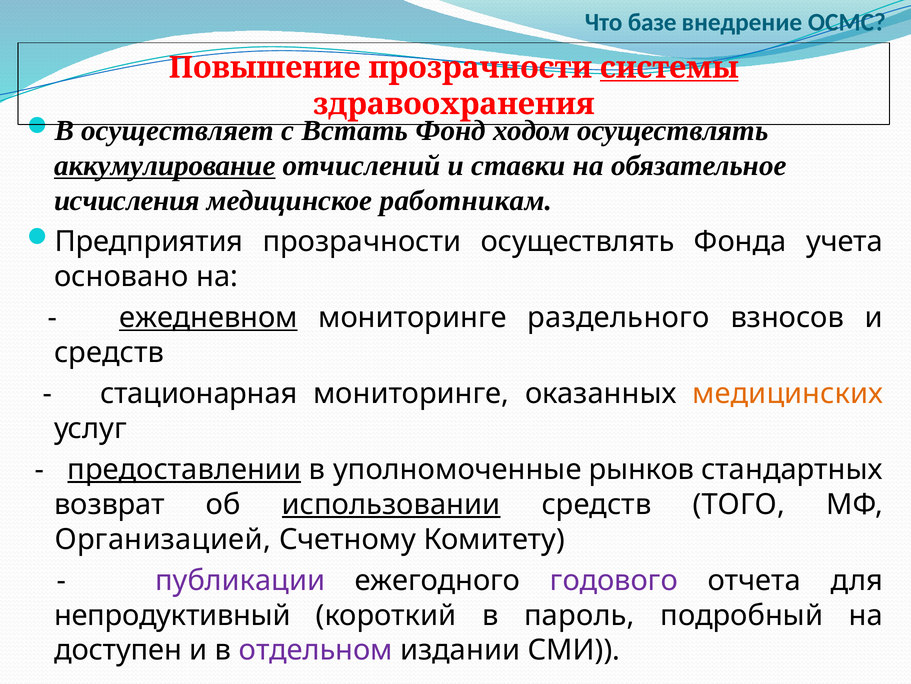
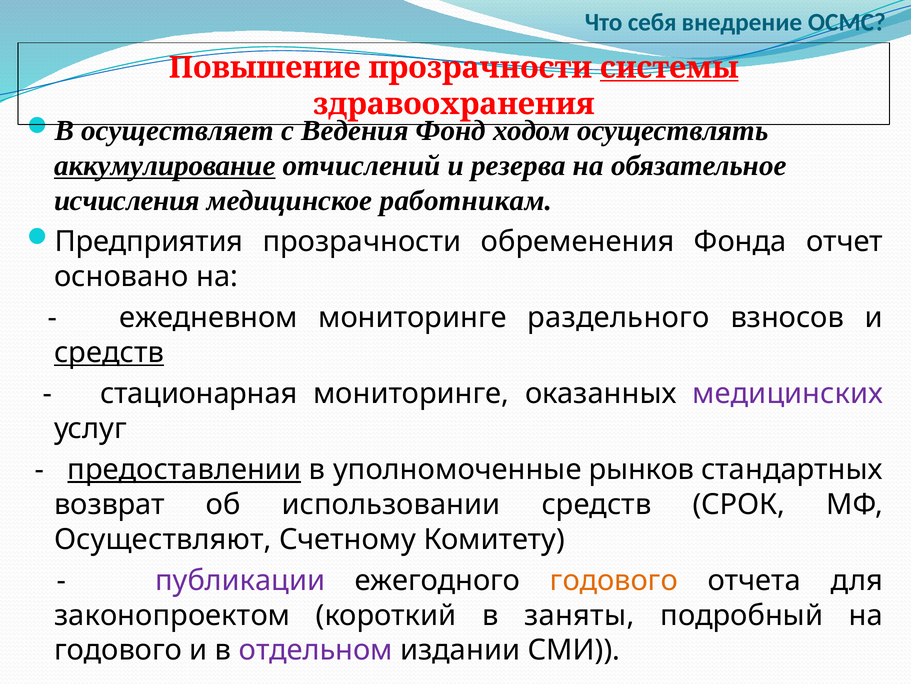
базе: базе -> себя (652, 22)
Встать: Встать -> Ведения (355, 131)
ставки: ставки -> резерва (518, 166)
прозрачности осуществлять: осуществлять -> обременения (578, 242)
учета: учета -> отчет (845, 242)
ежедневном underline: present -> none (208, 317)
средств underline: none -> present (109, 352)
медицинских colour: orange -> purple (788, 393)
использовании underline: present -> none (391, 504)
ТОГО: ТОГО -> СРОК (739, 504)
Организацией: Организацией -> Осуществляют (163, 539)
годового colour: purple -> orange (614, 580)
непродуктивный: непродуктивный -> законопроектом (172, 615)
пароль: пароль -> заняты (579, 615)
доступен: доступен -> годового (118, 650)
